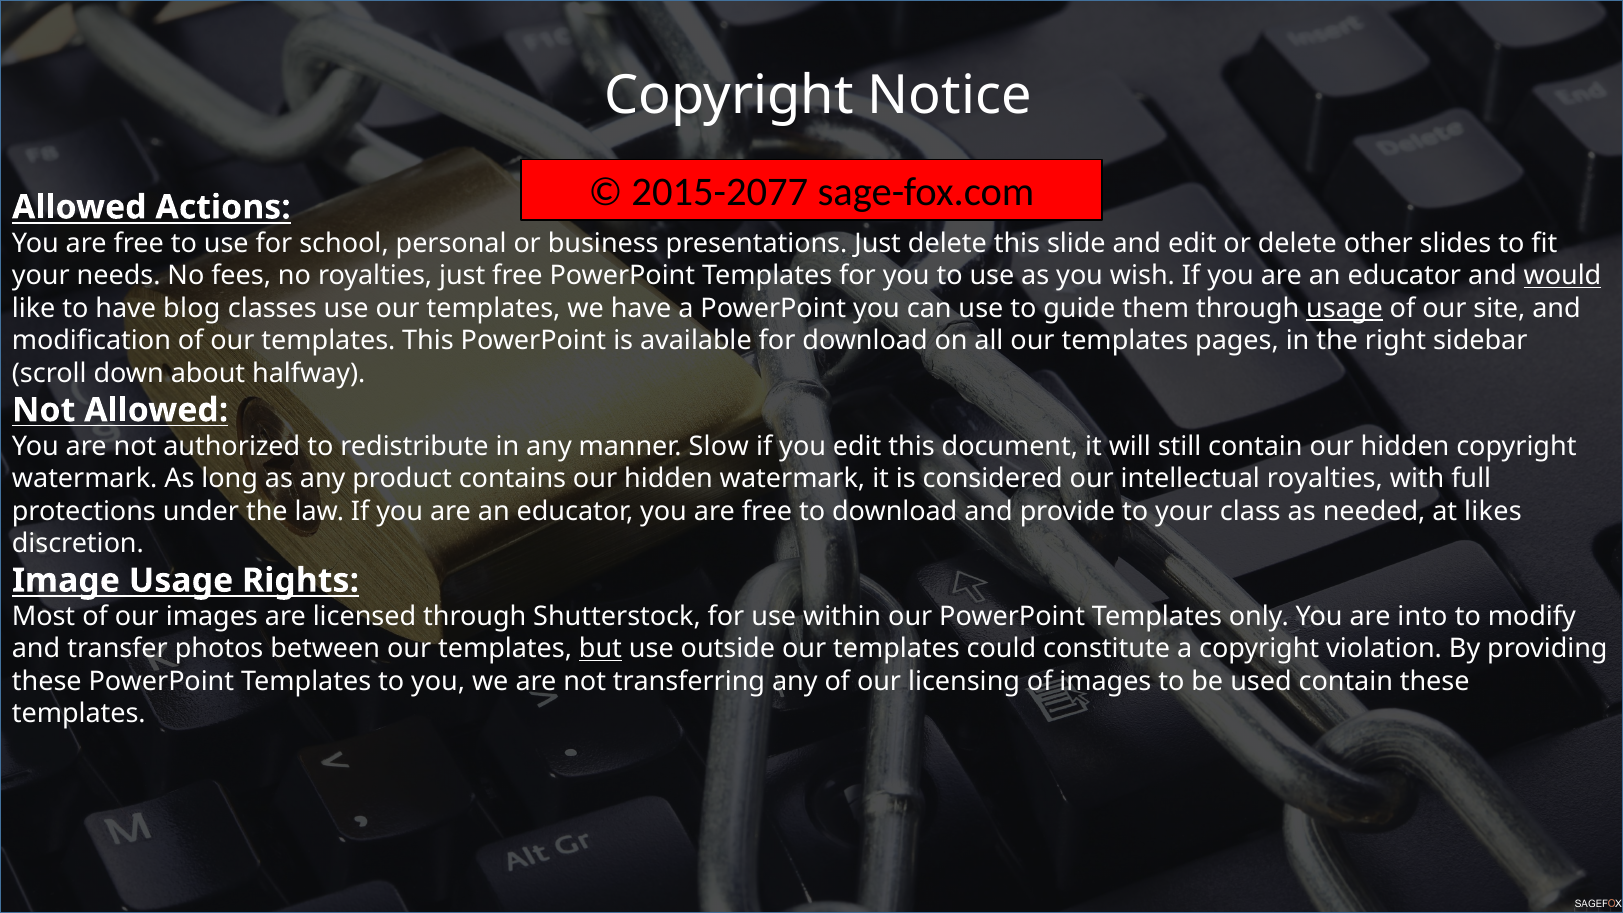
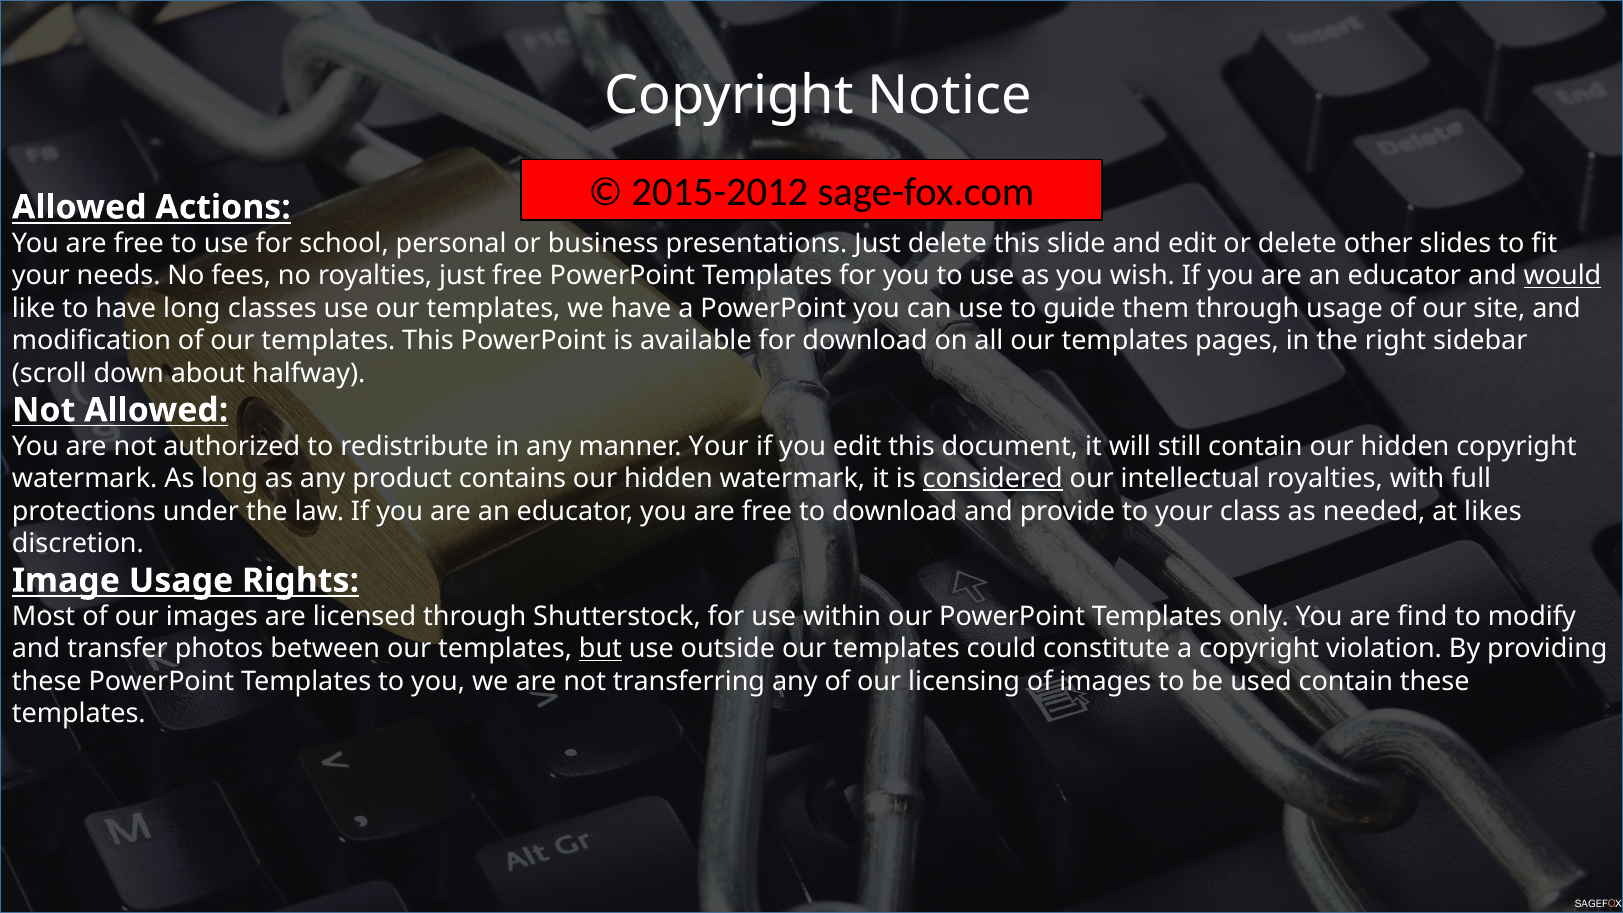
2015-2077: 2015-2077 -> 2015-2012 (720, 193)
have blog: blog -> long (192, 308)
usage underline: present -> none (1345, 308)
manner Slow: Slow -> Your (719, 446)
considered underline: none -> present (993, 479)
into: into -> find (1422, 617)
